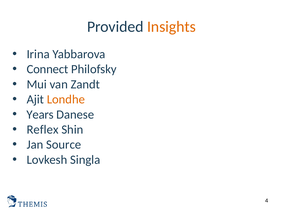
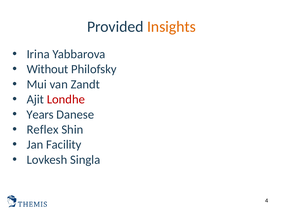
Connect: Connect -> Without (47, 69)
Londhe colour: orange -> red (66, 100)
Source: Source -> Facility (64, 145)
